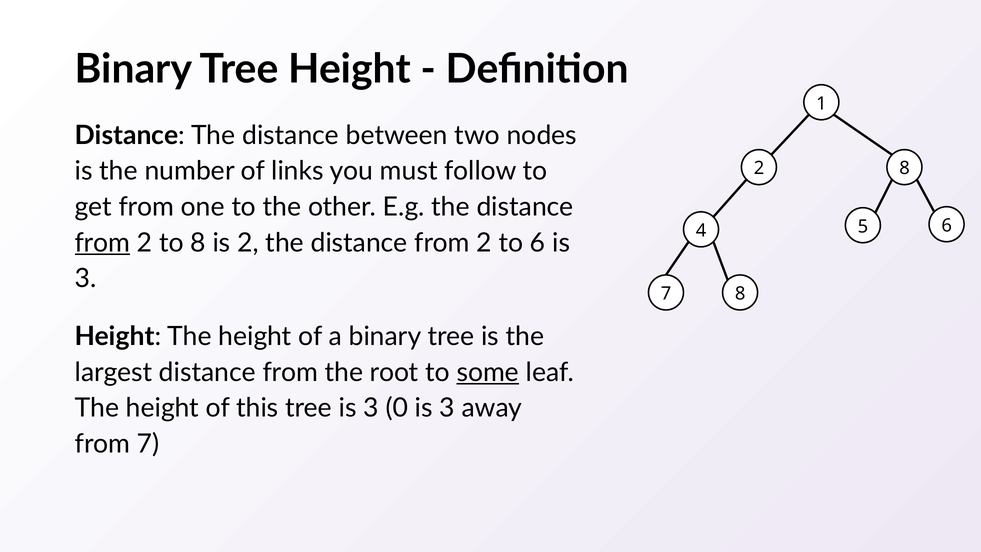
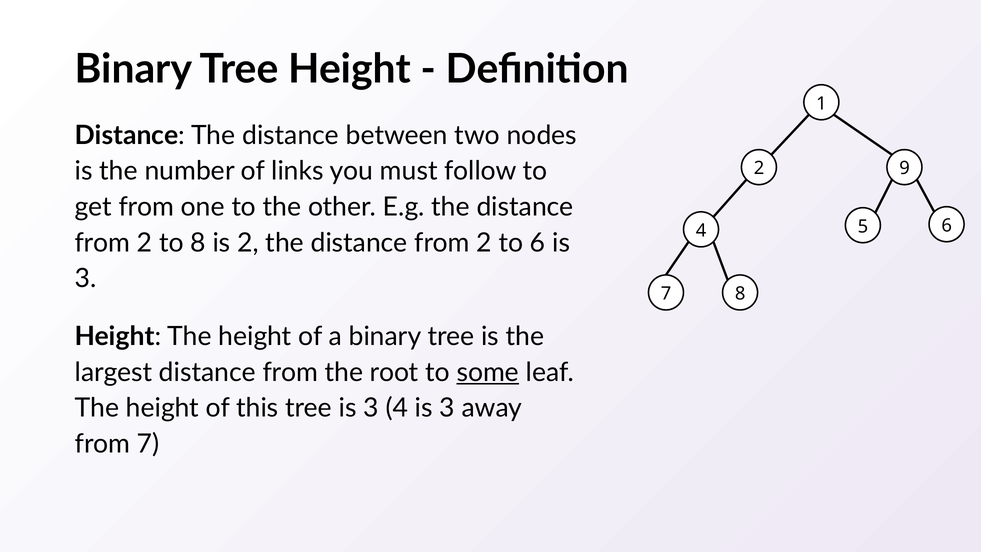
2 8: 8 -> 9 (905, 168)
from underline: present -> none (102, 243)
3 0: 0 -> 4 (397, 408)
